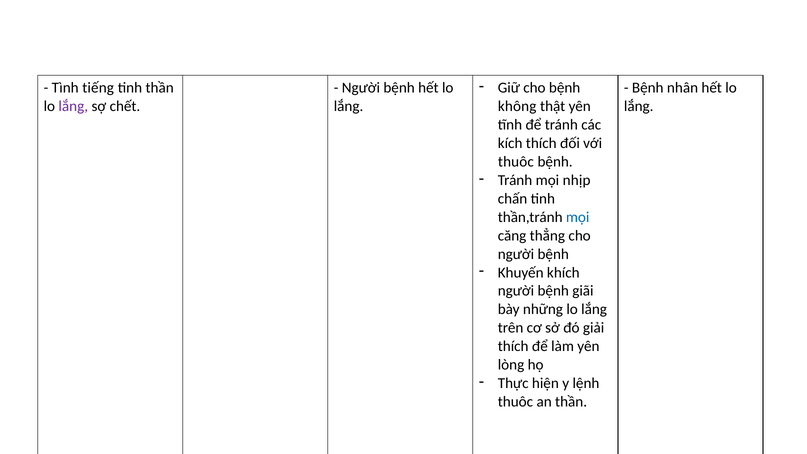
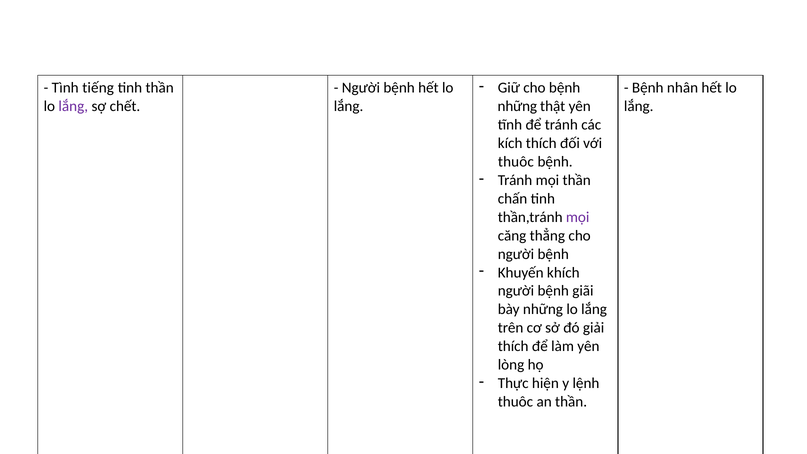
không: không -> những (517, 106)
mọi nhịp: nhịp -> thần (577, 180)
mọi colour: blue -> purple (578, 217)
